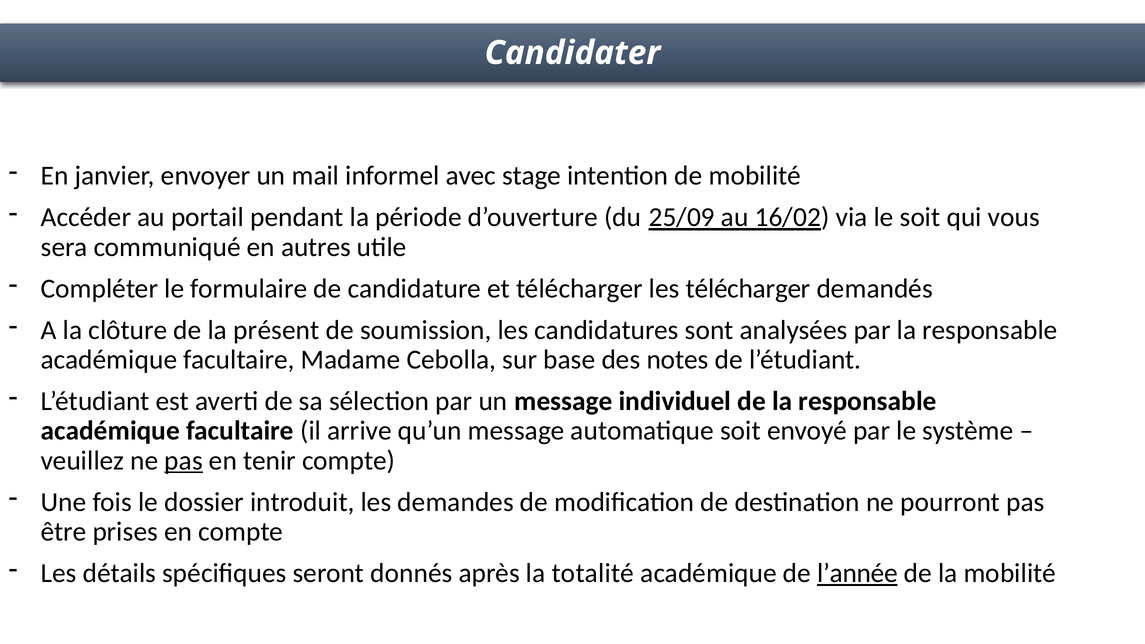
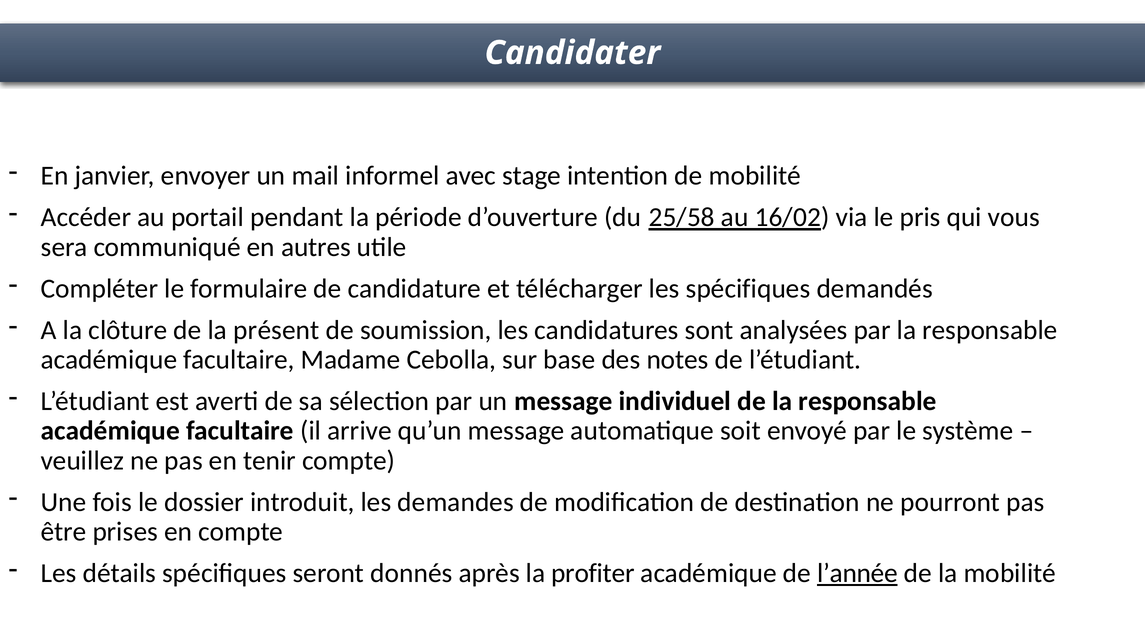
25/09: 25/09 -> 25/58 (682, 217)
le soit: soit -> pris (920, 217)
les télécharger: télécharger -> spécifiques (748, 289)
pas underline: present -> none (184, 461)
totalité: totalité -> profiter (593, 573)
